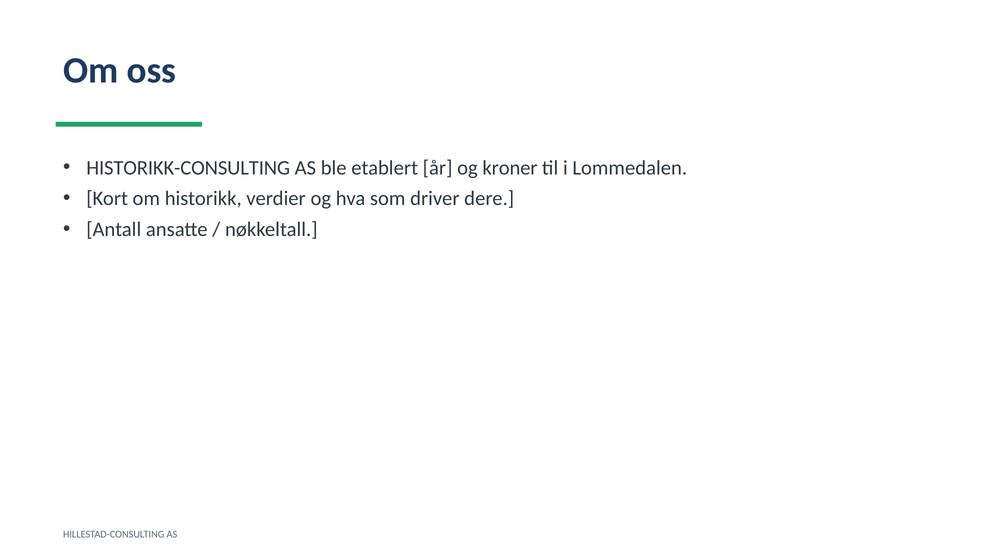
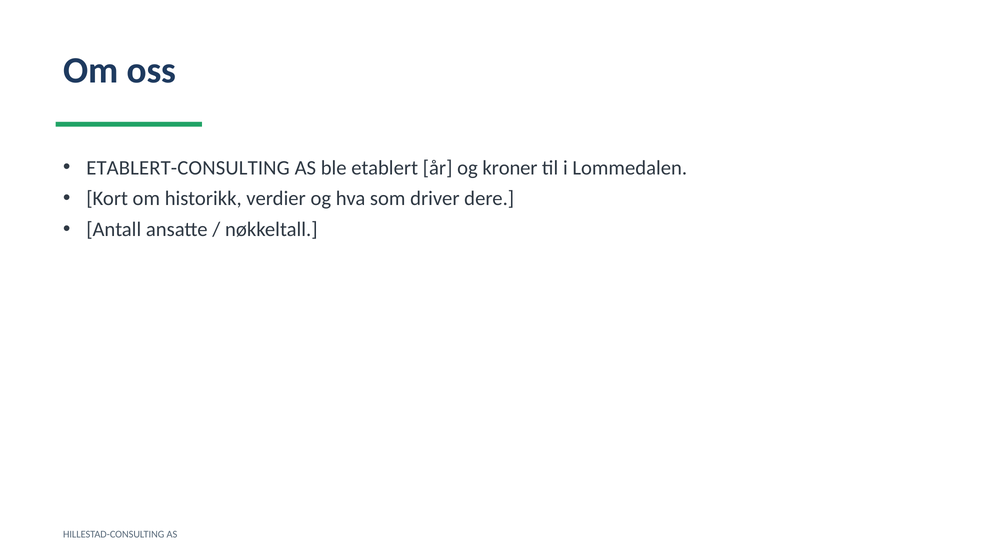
HISTORIKK-CONSULTING: HISTORIKK-CONSULTING -> ETABLERT-CONSULTING (188, 168)
